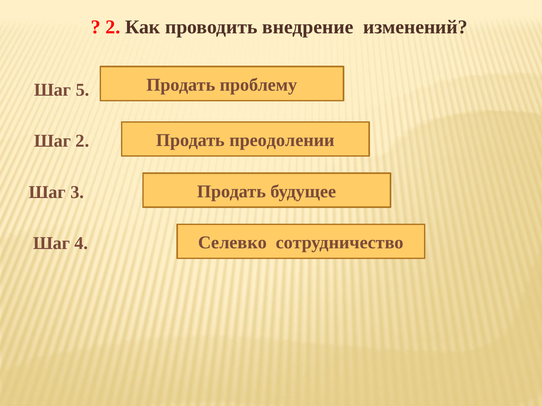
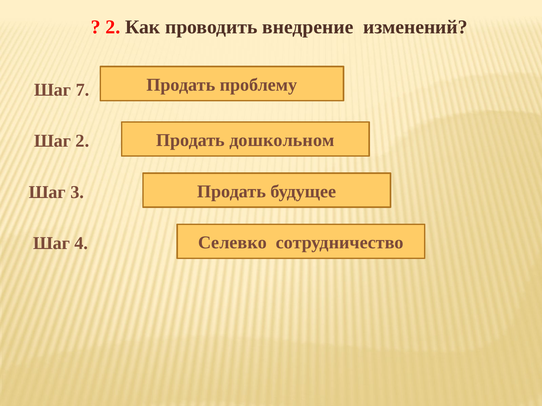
5: 5 -> 7 (82, 90)
преодолении: преодолении -> дошкольном (282, 140)
